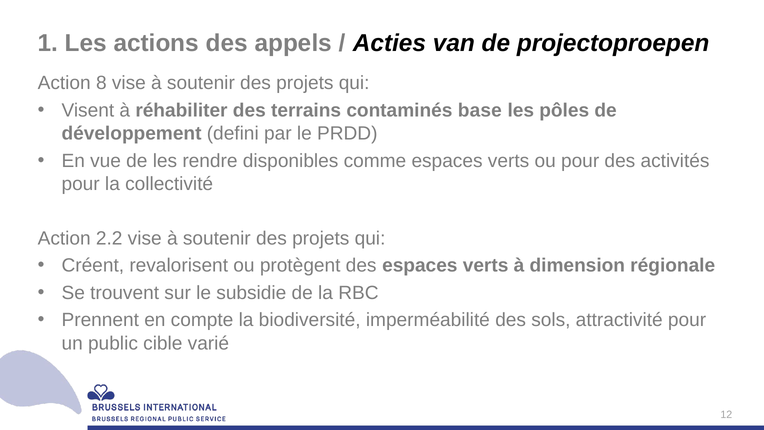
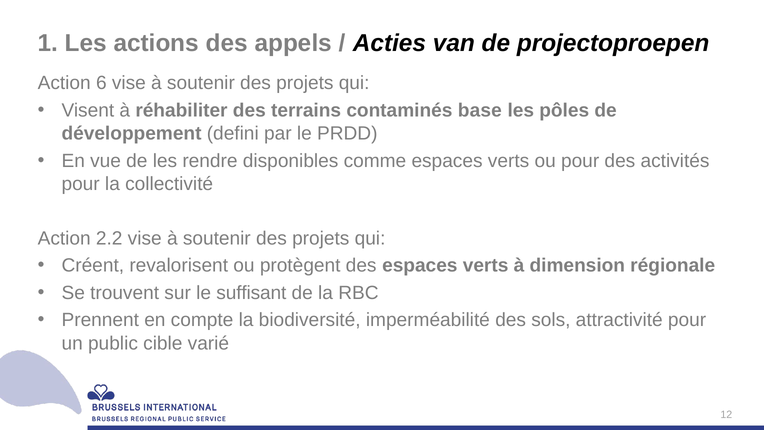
8: 8 -> 6 (101, 83)
subsidie: subsidie -> suffisant (251, 293)
